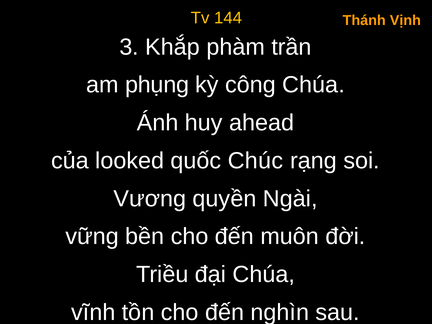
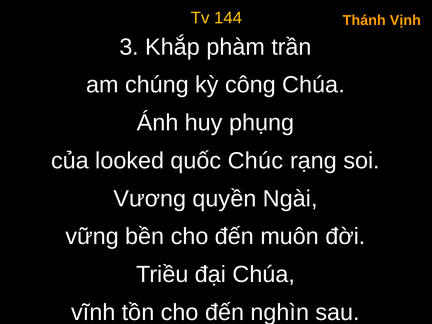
phụng: phụng -> chúng (157, 85)
ahead: ahead -> phụng (262, 123)
